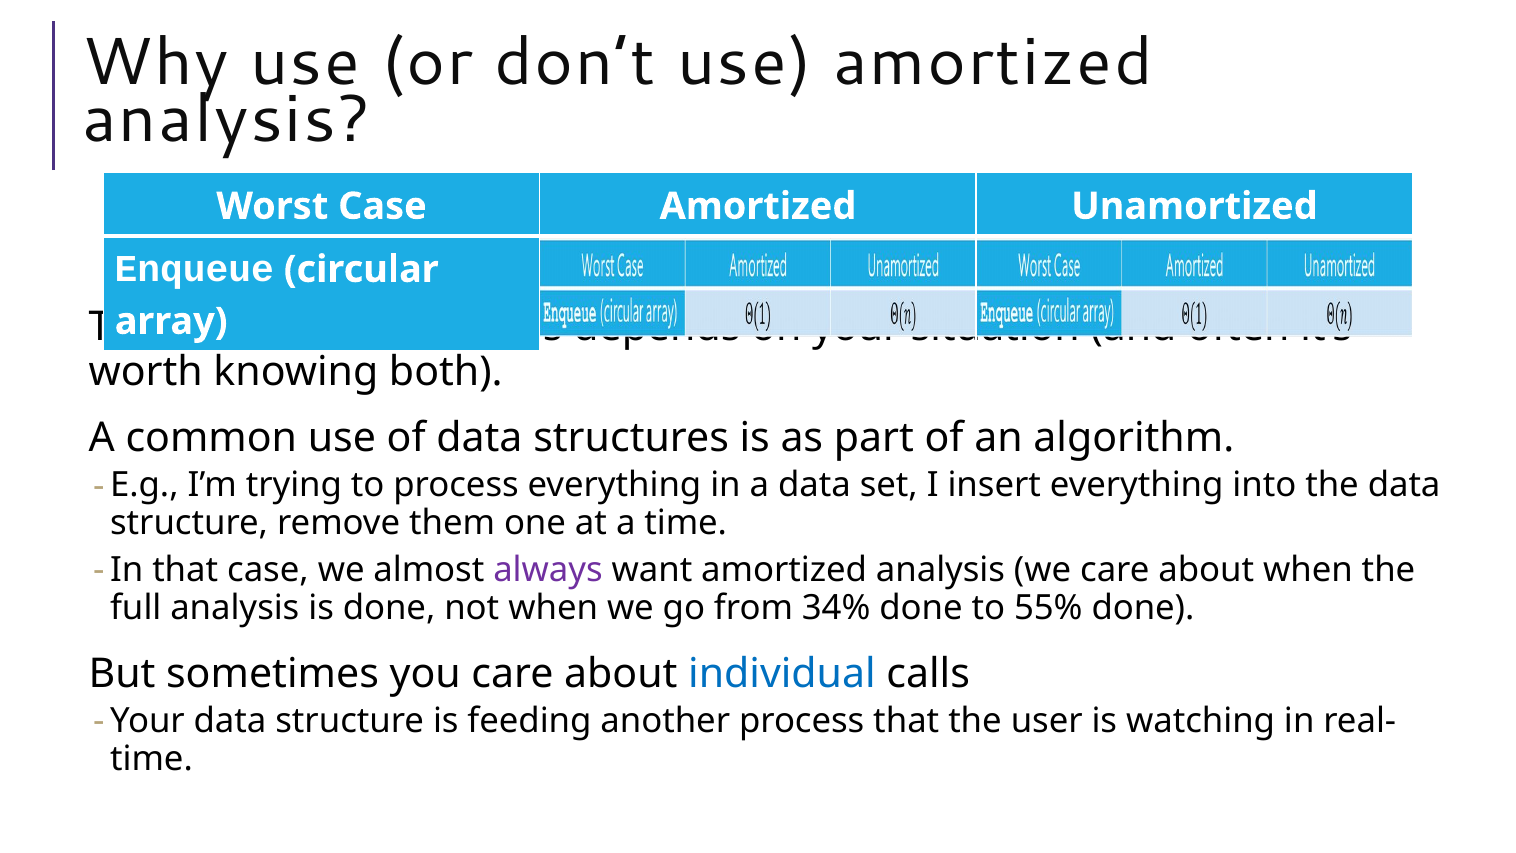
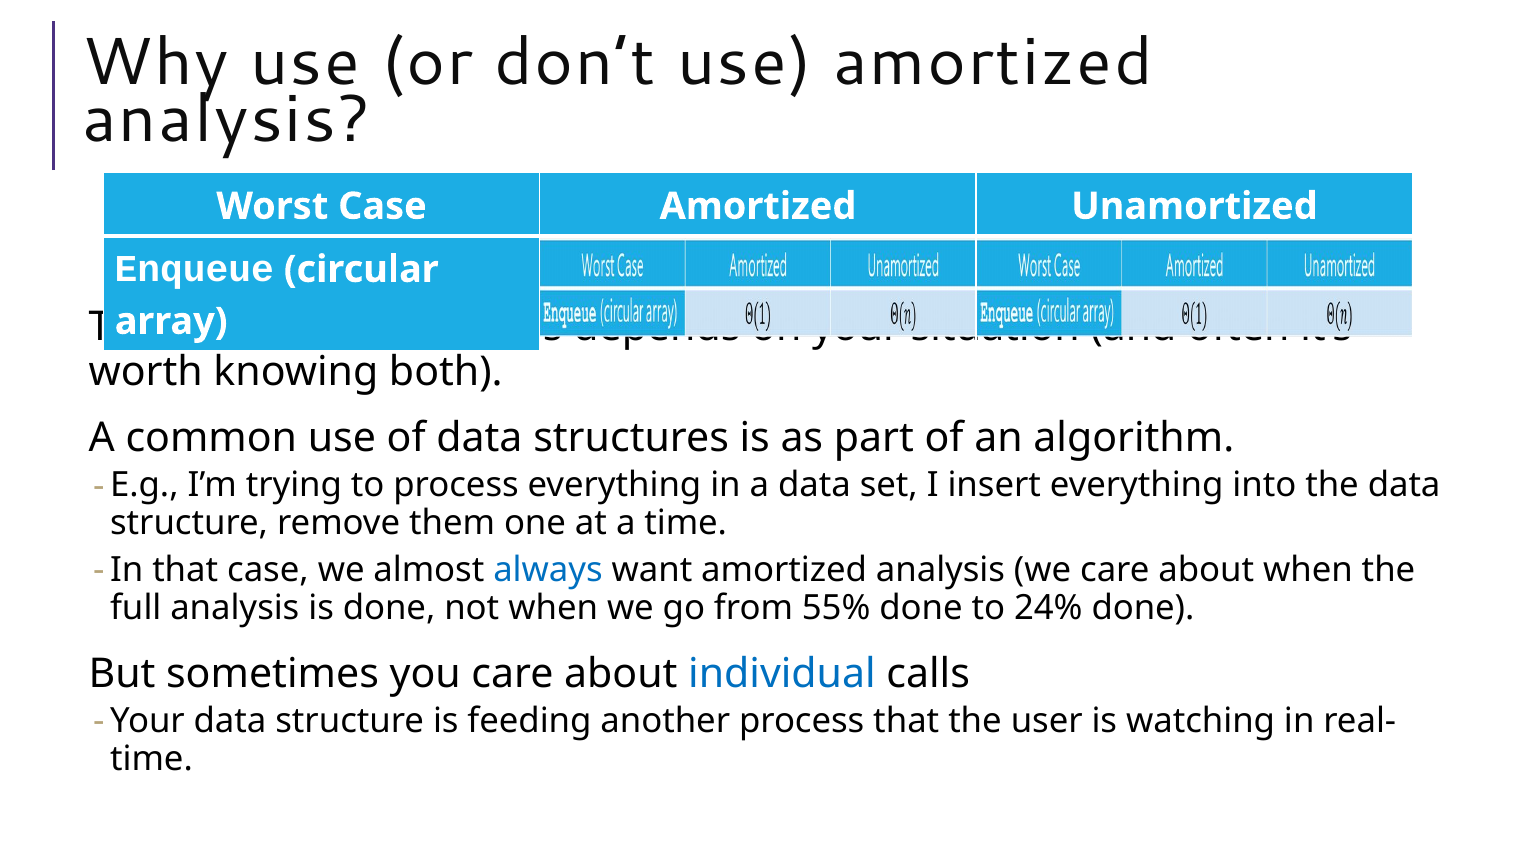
always colour: purple -> blue (548, 570)
34%: 34% -> 55% (836, 607)
55%: 55% -> 24% (1048, 607)
